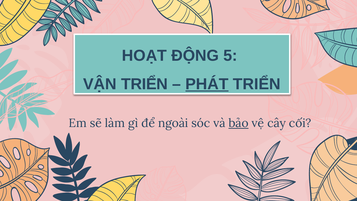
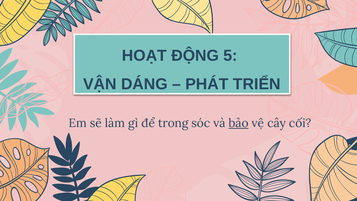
VẬN TRIỂN: TRIỂN -> DÁNG (144, 84)
PHÁT underline: present -> none (207, 84)
ngoài: ngoài -> trong (173, 123)
